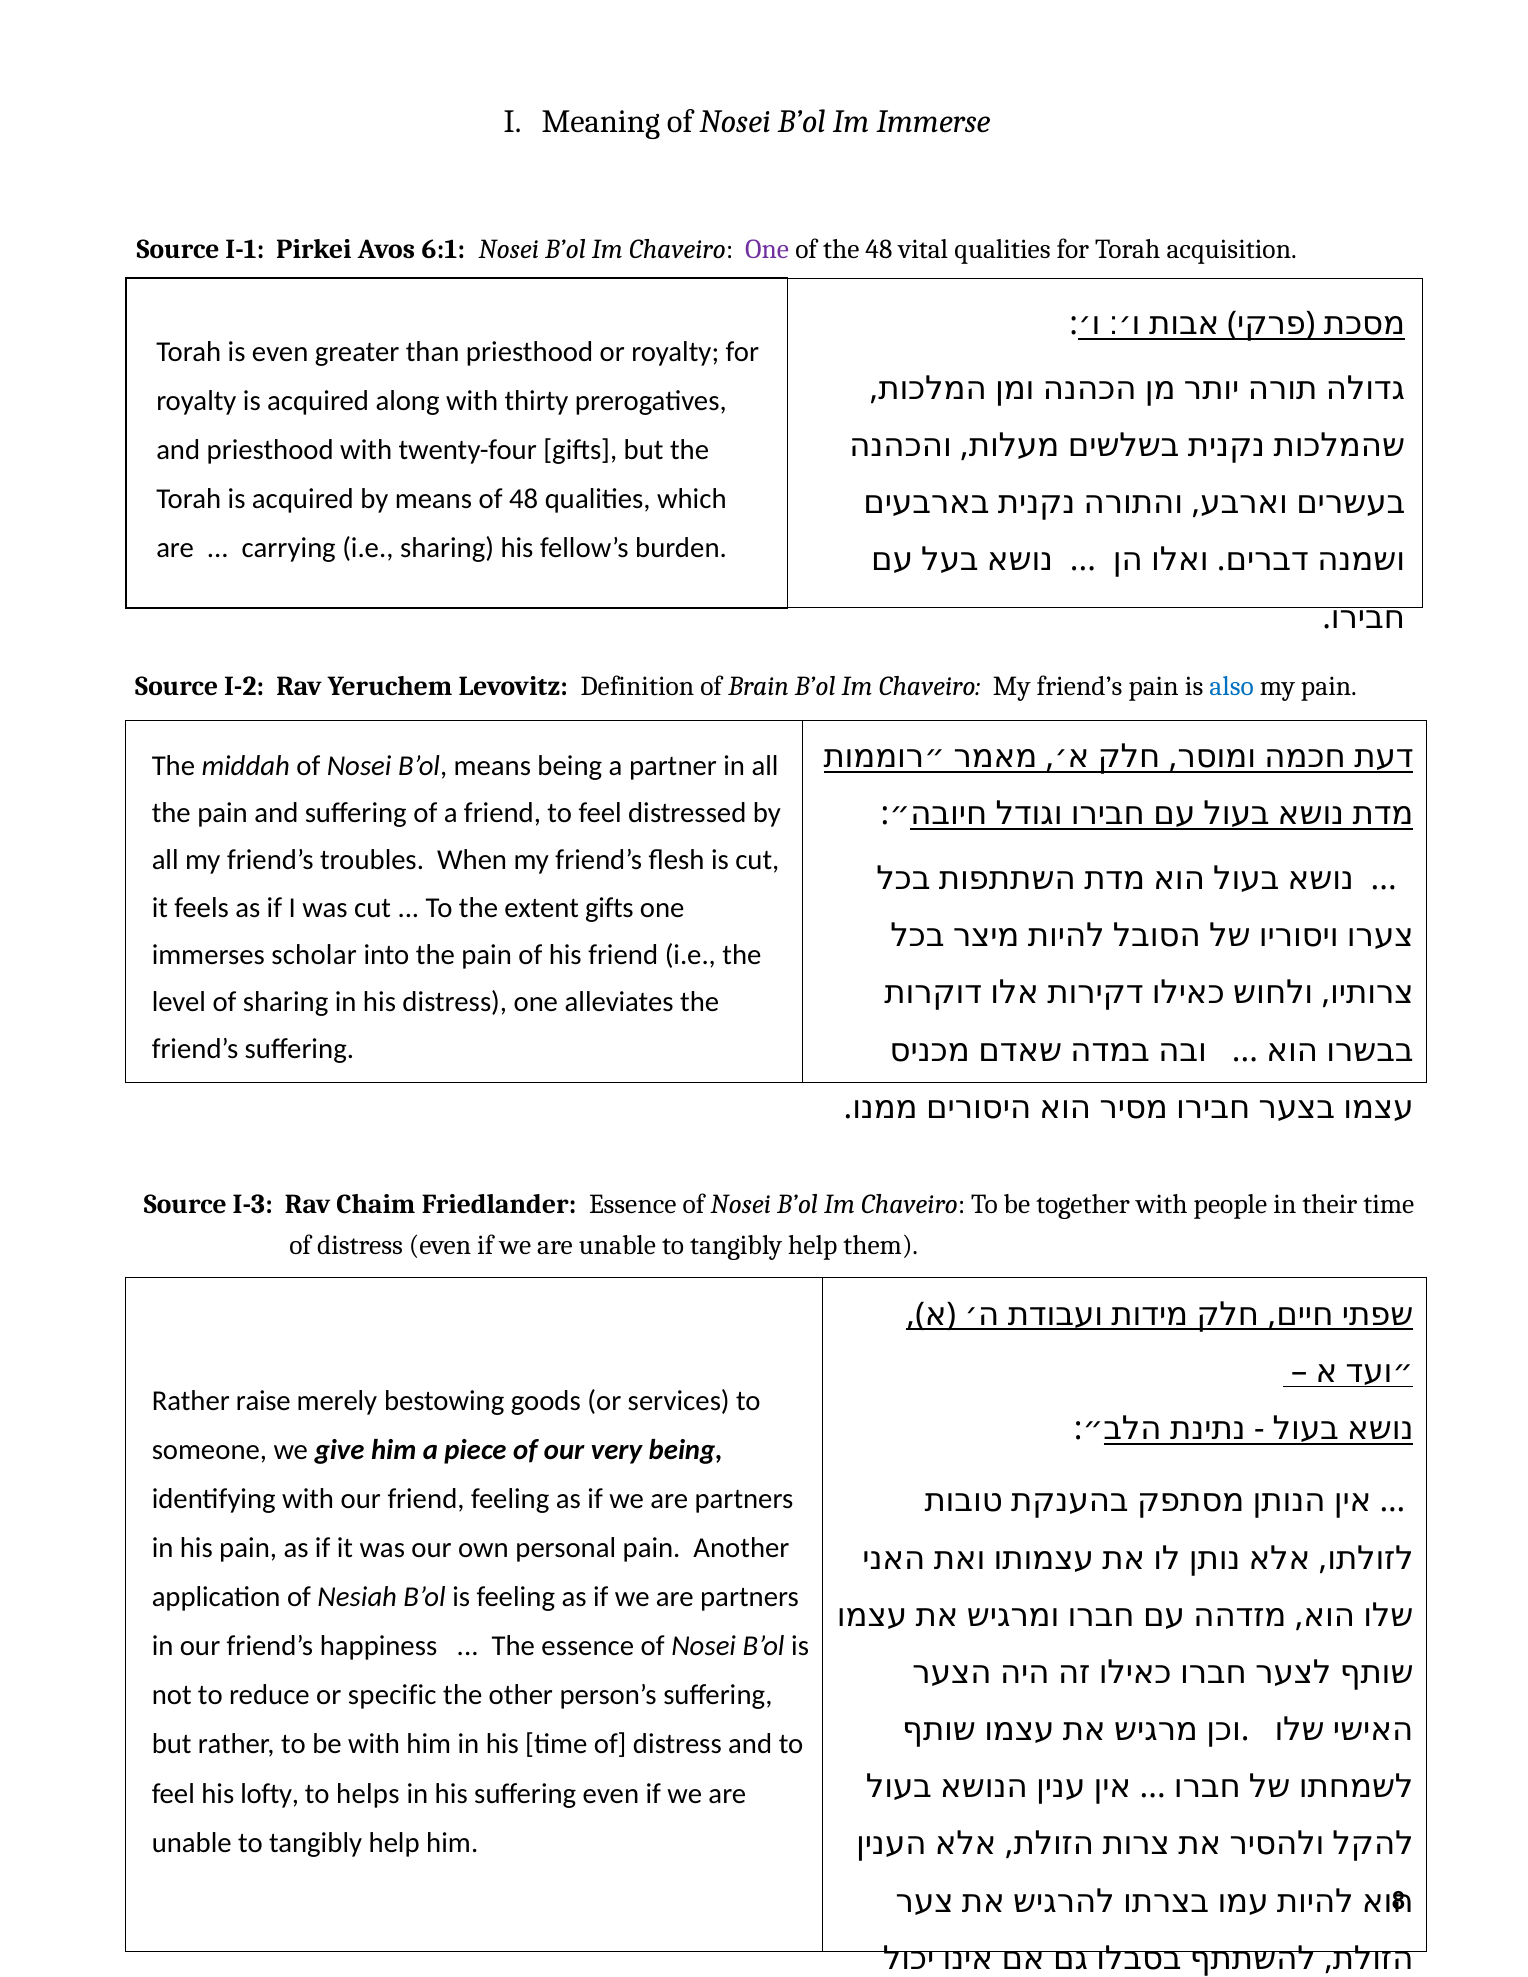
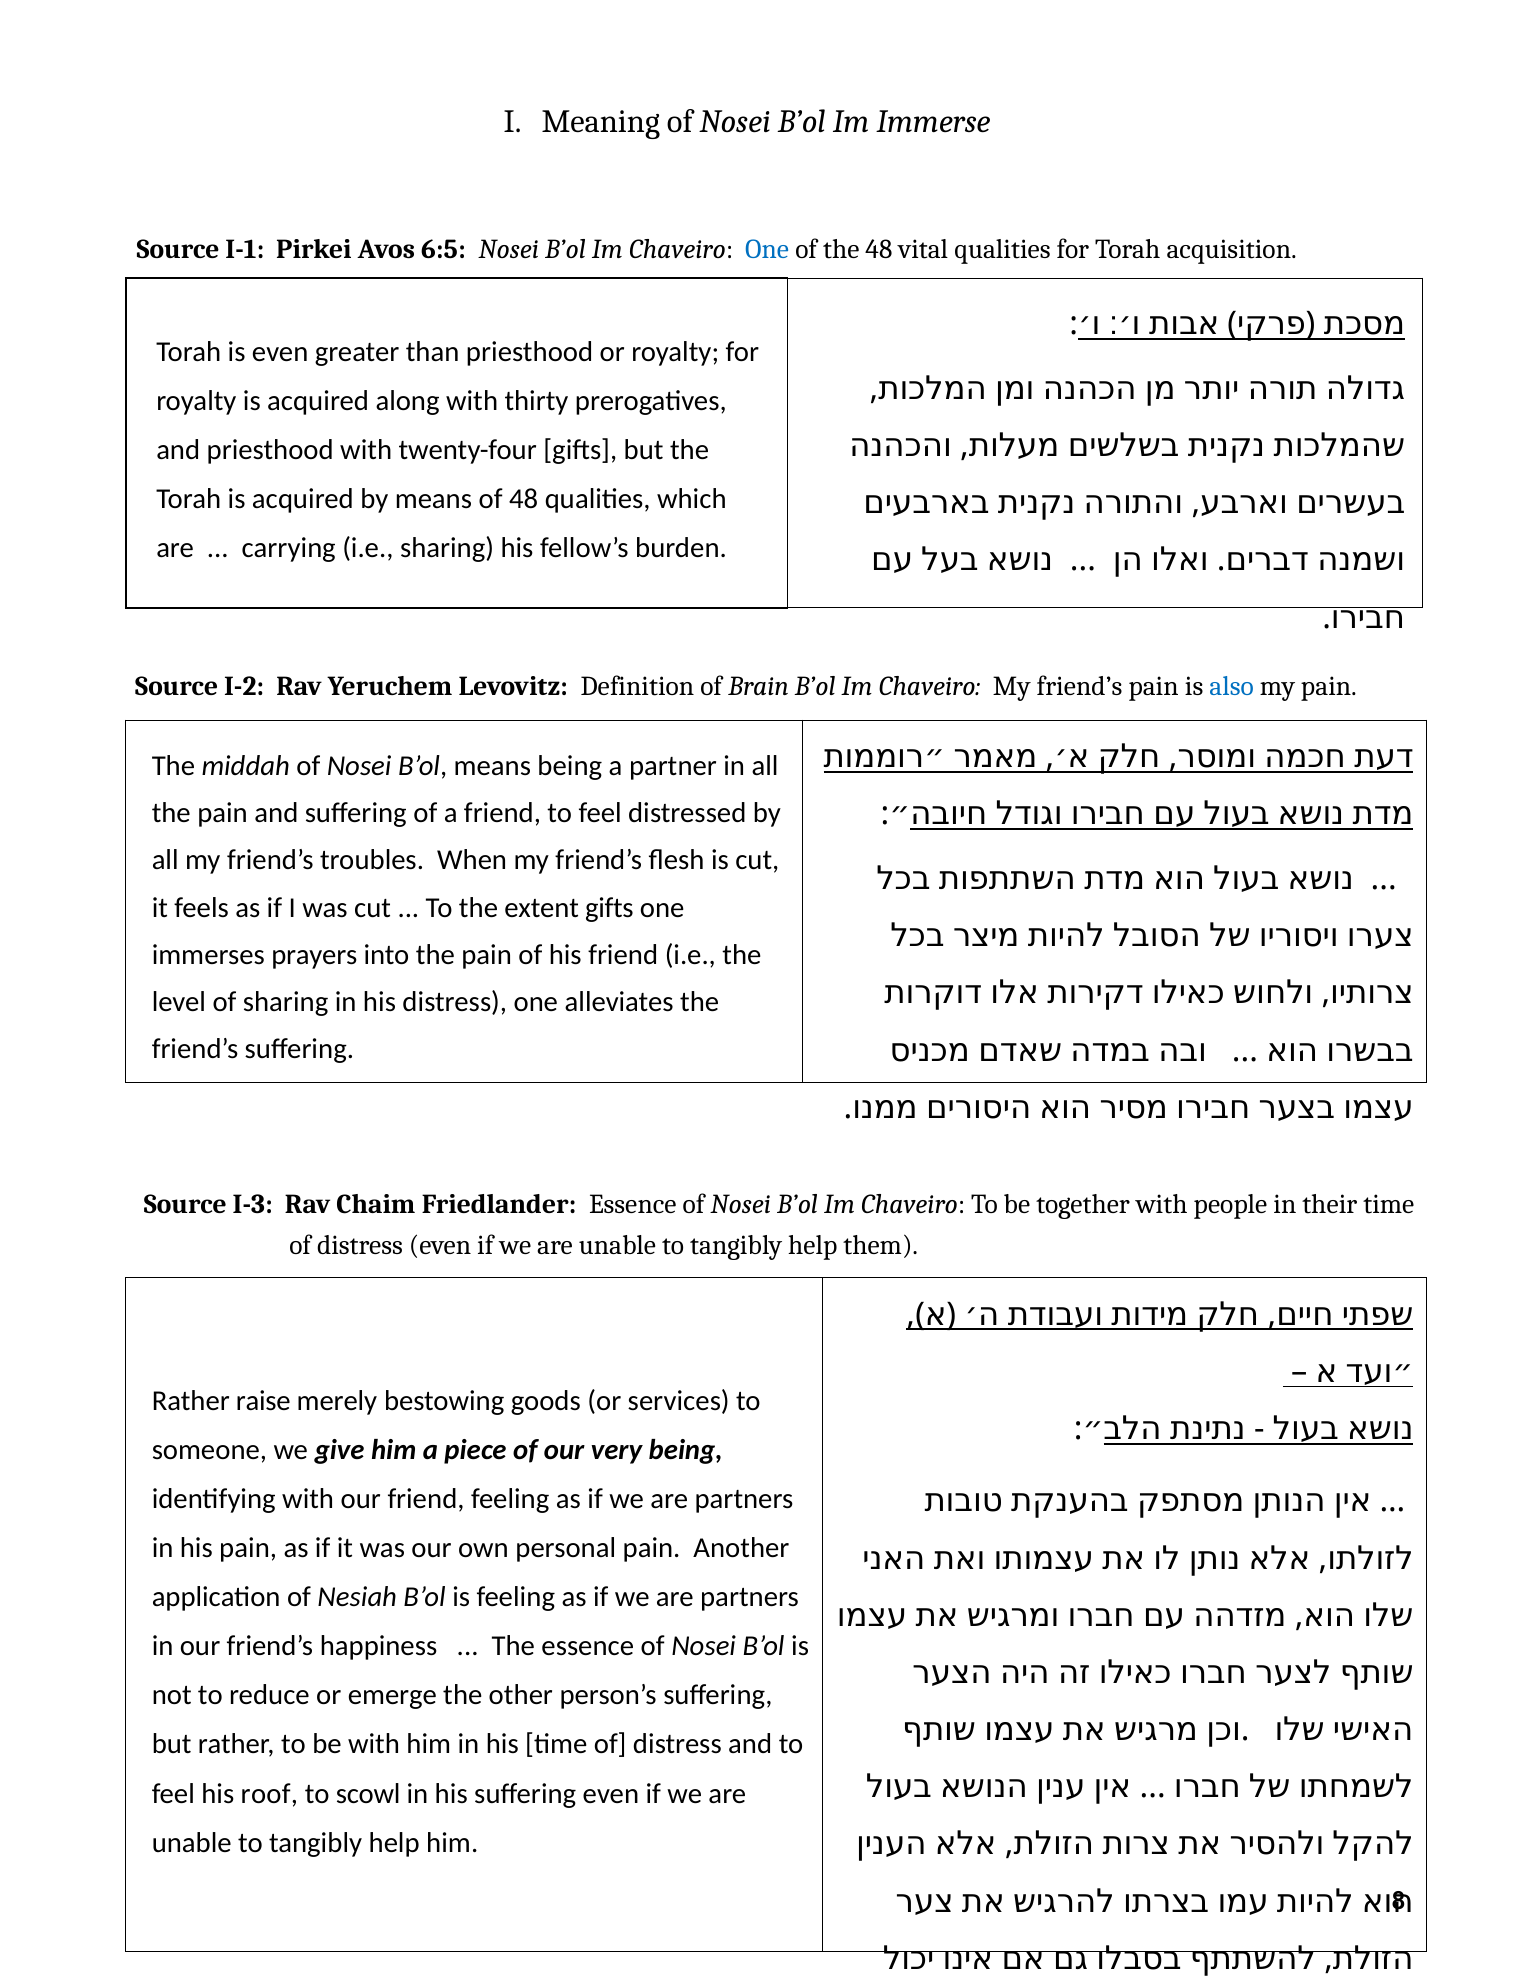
6:1: 6:1 -> 6:5 (443, 249)
One colour: purple -> blue (767, 249)
scholar: scholar -> prayers (314, 955)
specific: specific -> emerge (392, 1696)
lofty: lofty -> roof (269, 1794)
helps: helps -> scowl (368, 1794)
